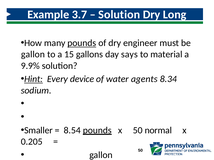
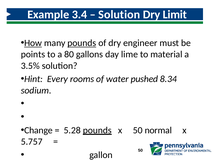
3.7: 3.7 -> 3.4 (79, 15)
Long: Long -> Limit (175, 15)
How underline: none -> present (33, 43)
gallon: gallon -> points (33, 55)
15: 15 -> 80 (69, 55)
says: says -> lime (129, 55)
9.9%: 9.9% -> 3.5% (30, 66)
Hint underline: present -> none (34, 79)
device: device -> rooms (82, 79)
agents: agents -> pushed (144, 79)
Smaller: Smaller -> Change (38, 131)
8.54: 8.54 -> 5.28 (72, 131)
0.205: 0.205 -> 5.757 (32, 142)
